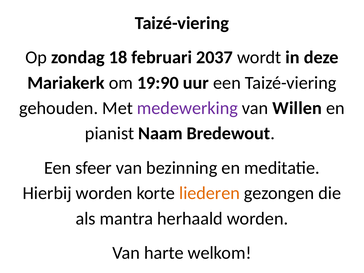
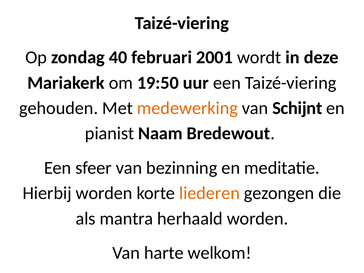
18: 18 -> 40 (118, 57)
2037: 2037 -> 2001 (214, 57)
19:90: 19:90 -> 19:50 (158, 83)
medewerking colour: purple -> orange (187, 108)
Willen: Willen -> Schijnt (297, 108)
